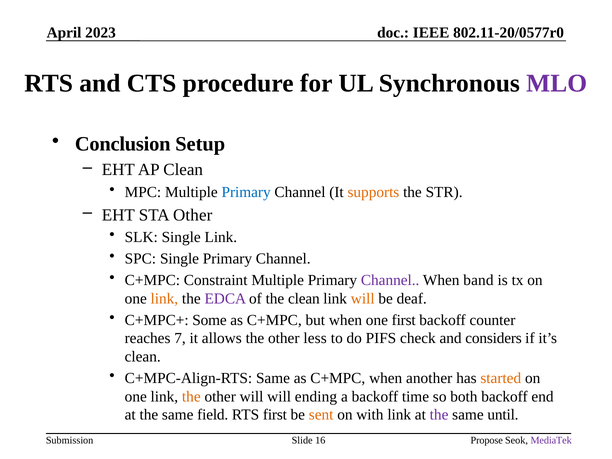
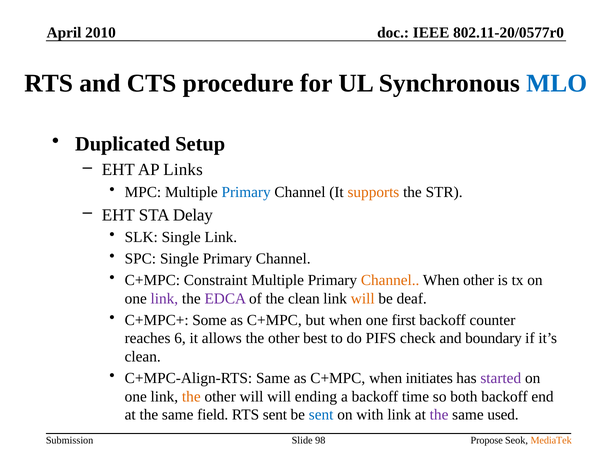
2023: 2023 -> 2010 (101, 33)
MLO colour: purple -> blue (557, 83)
Conclusion: Conclusion -> Duplicated (123, 144)
AP Clean: Clean -> Links (183, 170)
STA Other: Other -> Delay (193, 215)
Channel colour: purple -> orange (390, 280)
When band: band -> other (479, 280)
link colour: orange -> purple (164, 299)
7: 7 -> 6 (180, 338)
less: less -> best (315, 338)
considers: considers -> boundary (494, 338)
another: another -> initiates (429, 378)
started colour: orange -> purple (501, 378)
RTS first: first -> sent (275, 415)
sent colour: orange -> blue (321, 415)
until: until -> used (503, 415)
MediaTek colour: purple -> orange (551, 440)
16: 16 -> 98 (320, 440)
